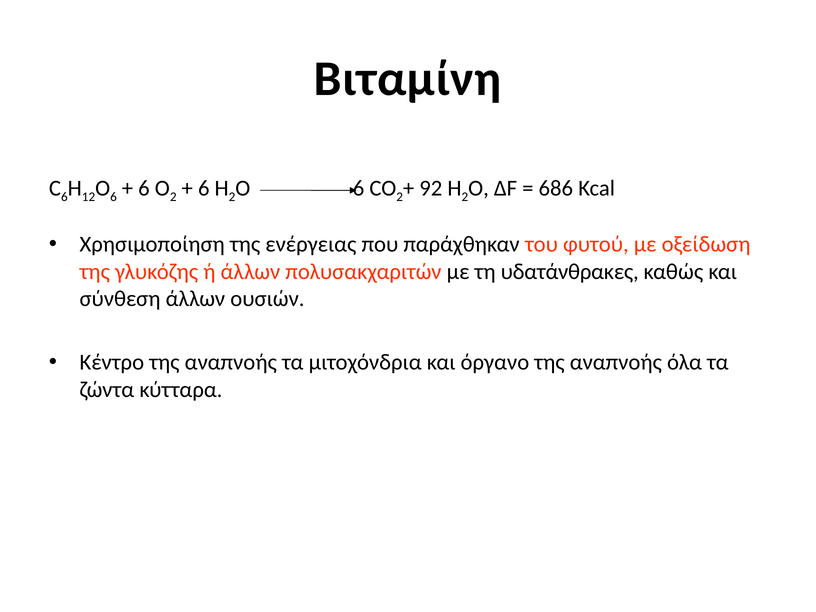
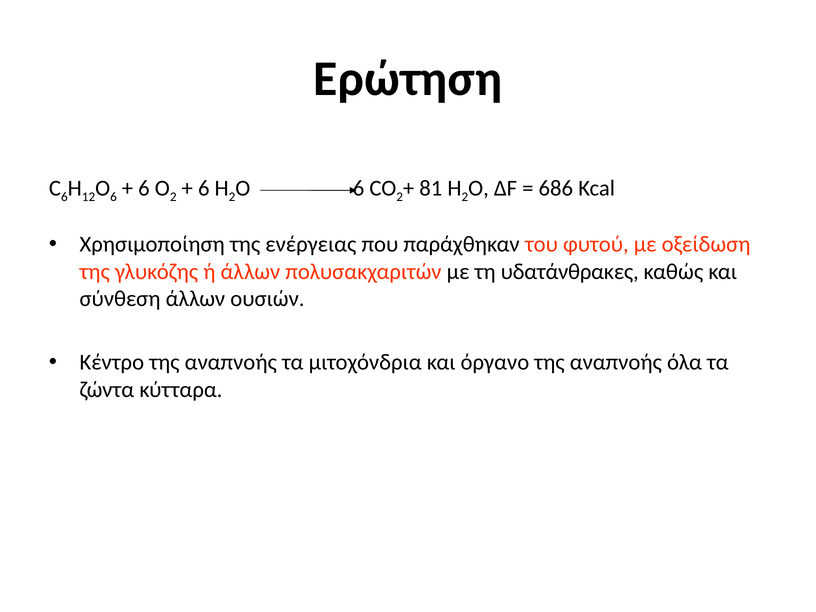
Βιταμίνη: Βιταμίνη -> Ερώτηση (408, 79)
92: 92 -> 81 (431, 188)
